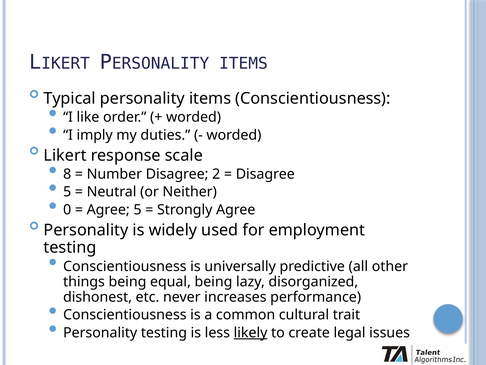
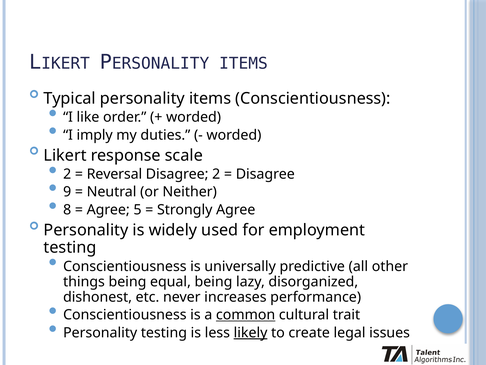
8: 8 -> 2 (67, 174)
Number: Number -> Reversal (114, 174)
5: 5 -> 9 (67, 192)
0: 0 -> 8 (67, 210)
common underline: none -> present (246, 314)
